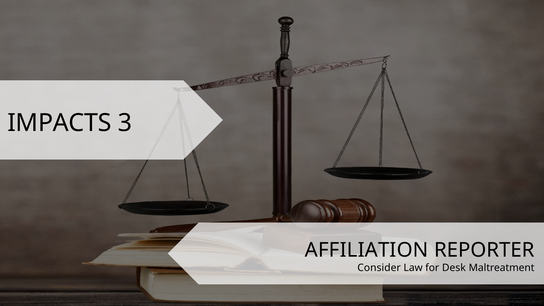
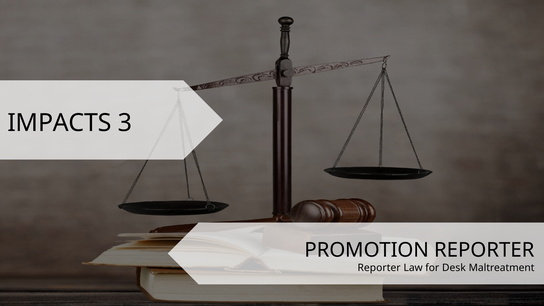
AFFILIATION: AFFILIATION -> PROMOTION (367, 250)
Consider: Consider -> Reporter (379, 268)
